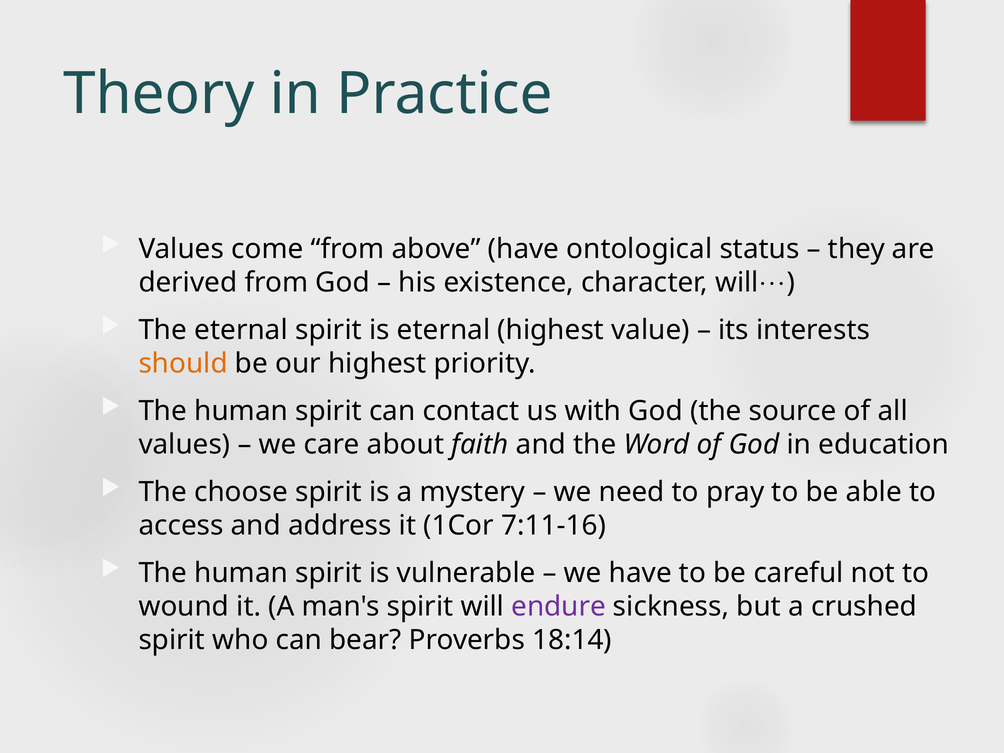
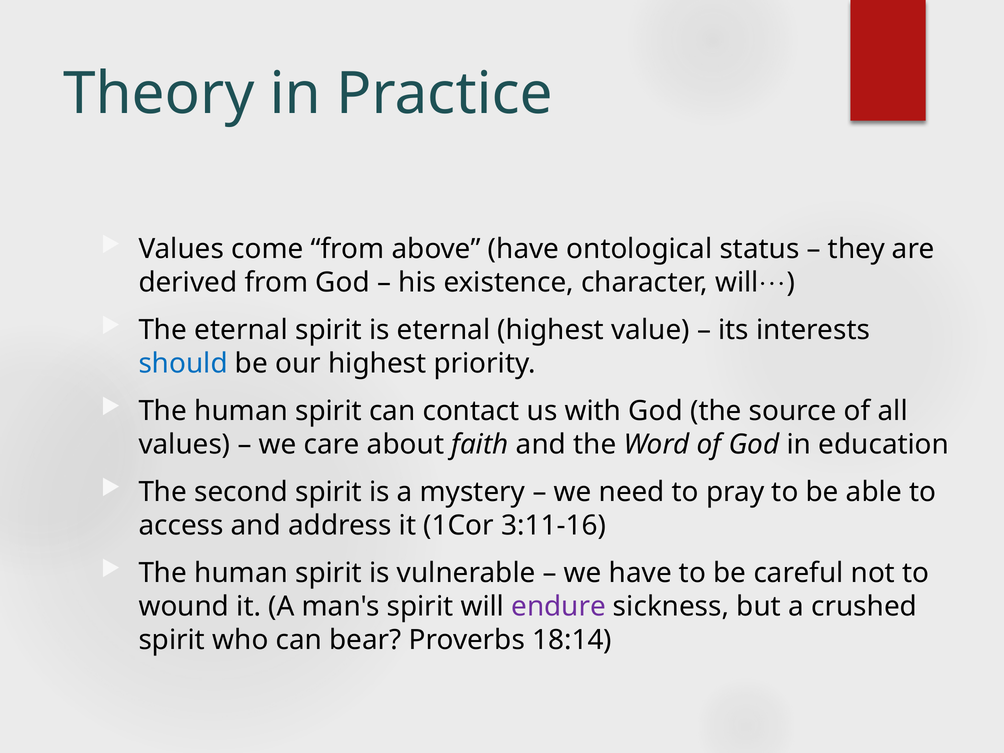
should colour: orange -> blue (183, 364)
choose: choose -> second (241, 492)
7:11-16: 7:11-16 -> 3:11-16 (554, 526)
